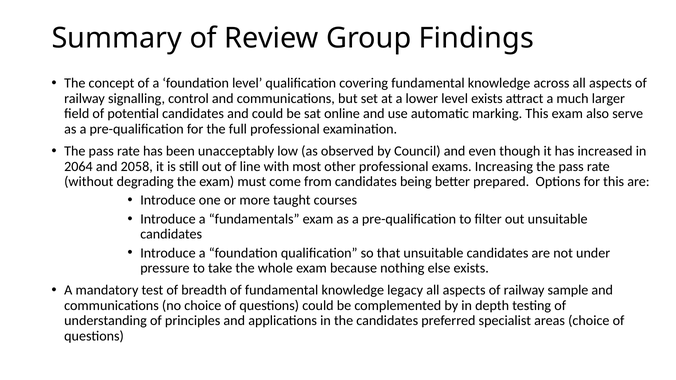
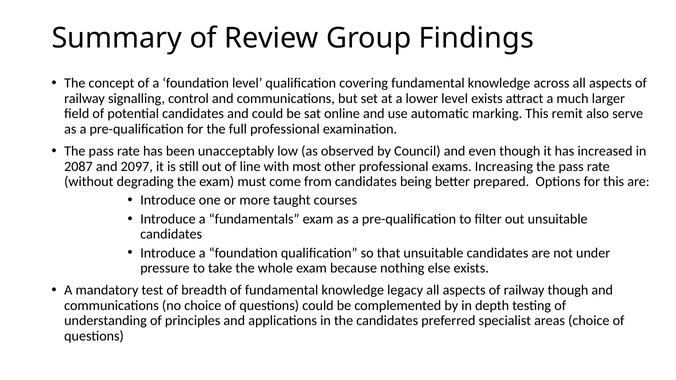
This exam: exam -> remit (567, 114)
2064: 2064 -> 2087 (78, 166)
2058: 2058 -> 2097 (137, 166)
railway sample: sample -> though (568, 291)
